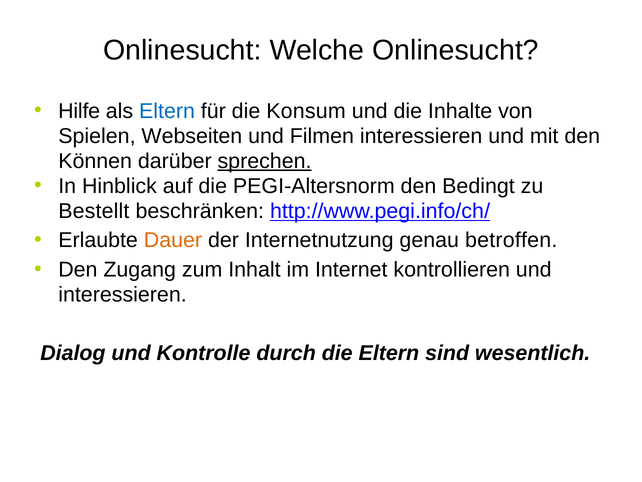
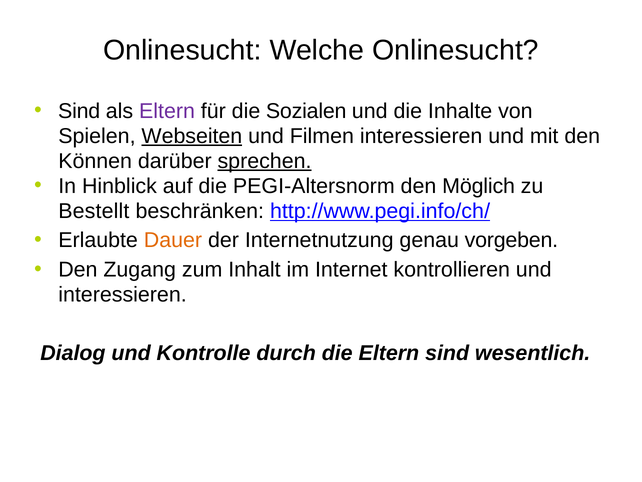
Hilfe: Hilfe -> Sind (79, 111)
Eltern colour: blue -> purple (167, 111)
Konsum: Konsum -> Sozialen (306, 111)
Webseiten underline: none -> present (192, 136)
Bedingt: Bedingt -> Möglich (479, 186)
betroffen: betroffen -> vorgeben (511, 240)
